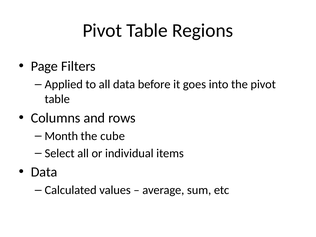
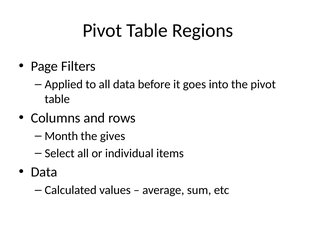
cube: cube -> gives (113, 136)
